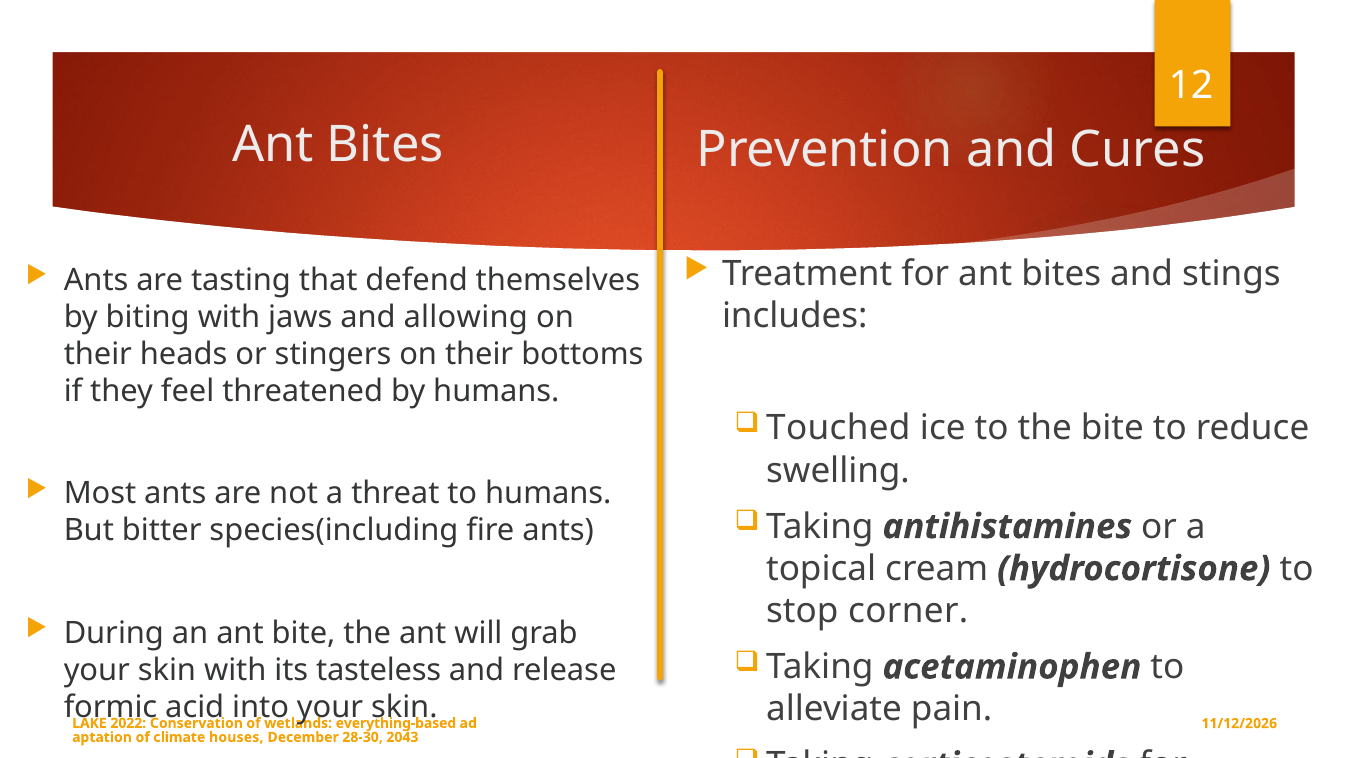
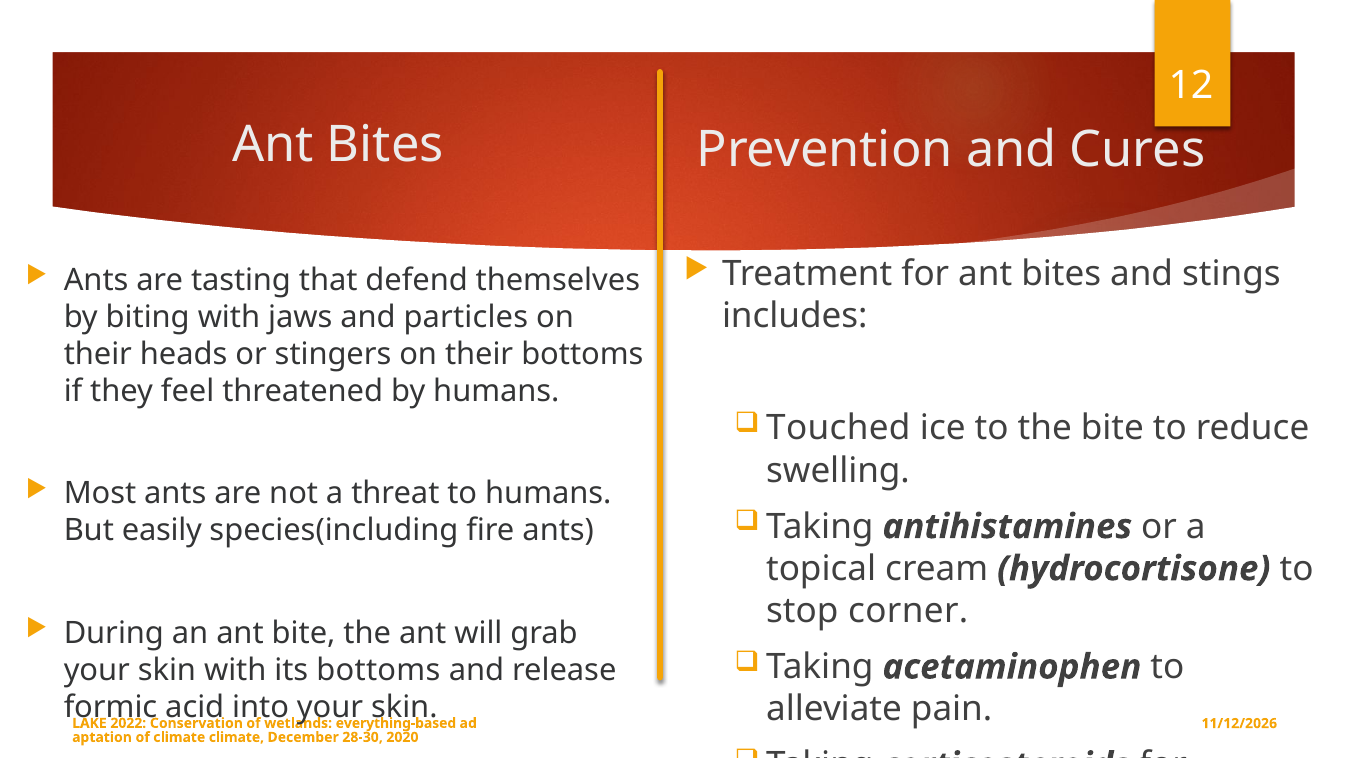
allowing: allowing -> particles (466, 318)
bitter: bitter -> easily (162, 531)
its tasteless: tasteless -> bottoms (378, 670)
climate houses: houses -> climate (236, 737)
2043: 2043 -> 2020 (402, 737)
